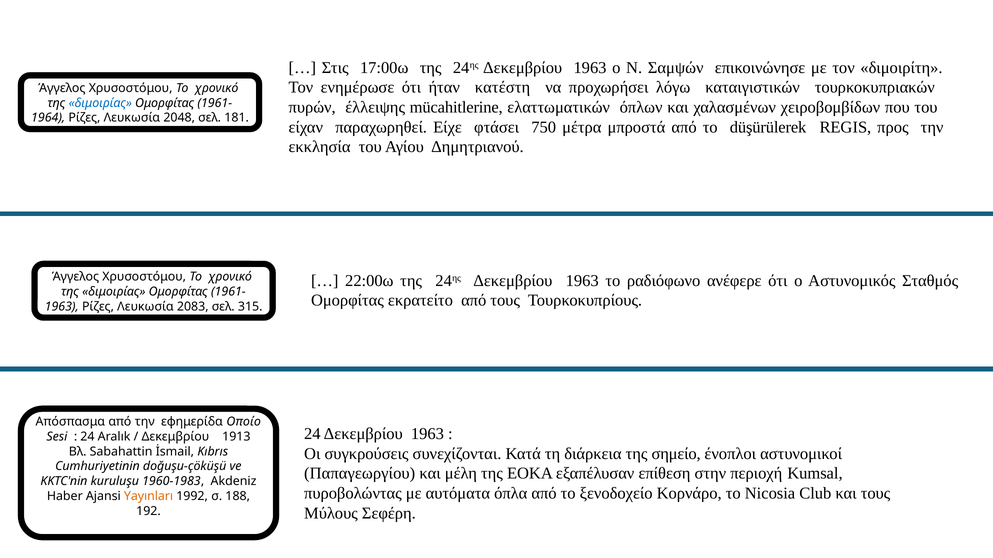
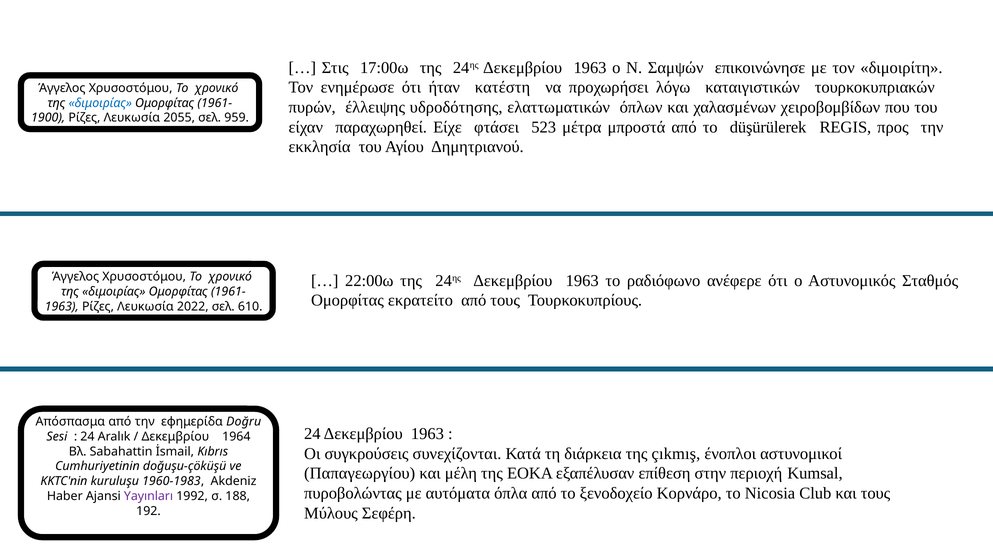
mücahitlerine: mücahitlerine -> υδροδότησης (456, 107)
1964: 1964 -> 1900 (48, 118)
2048: 2048 -> 2055 (179, 118)
181: 181 -> 959 (237, 118)
750: 750 -> 523 (544, 127)
2083: 2083 -> 2022 (193, 307)
315: 315 -> 610 (250, 307)
Οποίο: Οποίο -> Doğru (244, 422)
1913: 1913 -> 1964 (236, 437)
σημείο: σημείο -> çıkmış (676, 454)
Yayınları colour: orange -> purple (149, 497)
